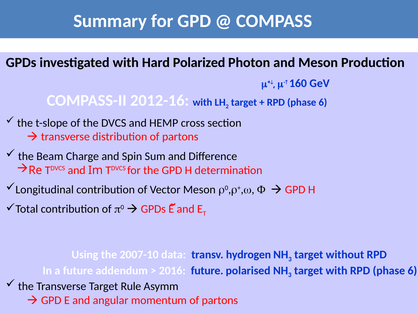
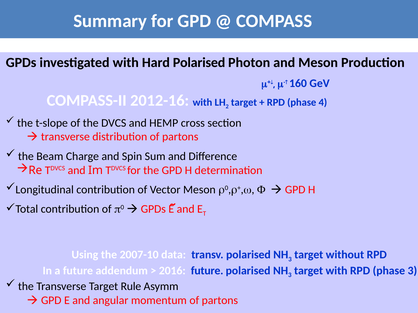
Hard Polarized: Polarized -> Polarised (199, 63)
6: 6 -> 4 (323, 102)
transv hydrogen: hydrogen -> polarised (248, 255)
with RPD phase 6: 6 -> 3 (412, 271)
